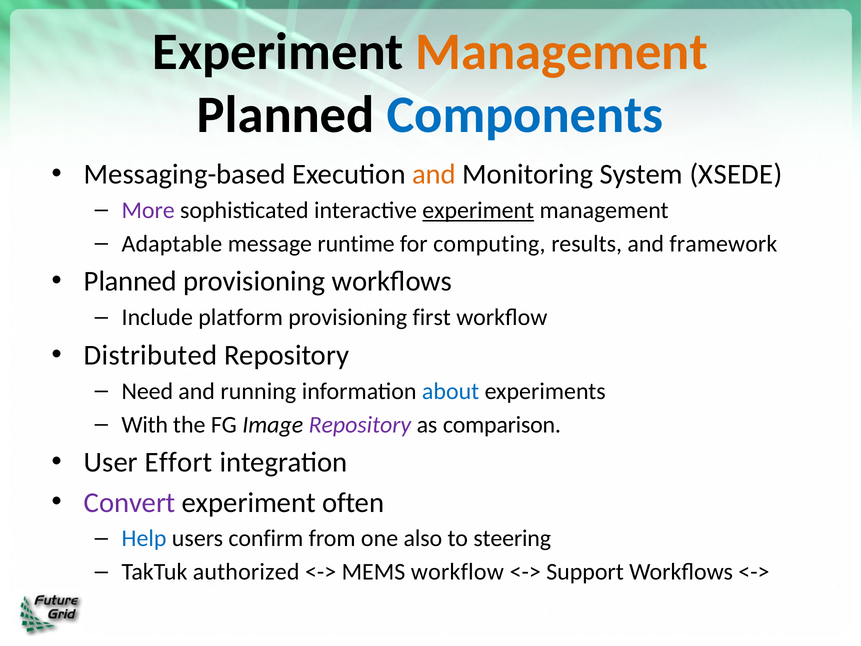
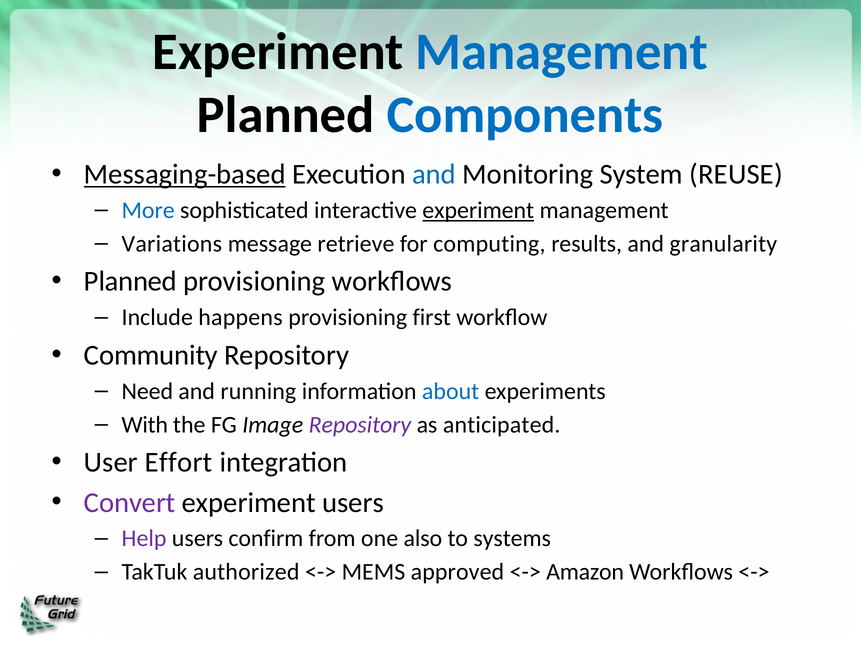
Management colour: orange -> blue (562, 52)
Messaging-based underline: none -> present (185, 174)
and colour: orange -> blue (434, 174)
XSEDE: XSEDE -> REUSE (736, 174)
More colour: purple -> blue (148, 210)
Adaptable: Adaptable -> Variations (172, 244)
runtime: runtime -> retrieve (356, 244)
framework: framework -> granularity (723, 244)
platform: platform -> happens (240, 317)
Distributed: Distributed -> Community (151, 355)
comparison: comparison -> anticipated (502, 425)
experiment often: often -> users (353, 502)
Help colour: blue -> purple (144, 538)
steering: steering -> systems (512, 538)
MEMS workflow: workflow -> approved (457, 572)
Support: Support -> Amazon (585, 572)
